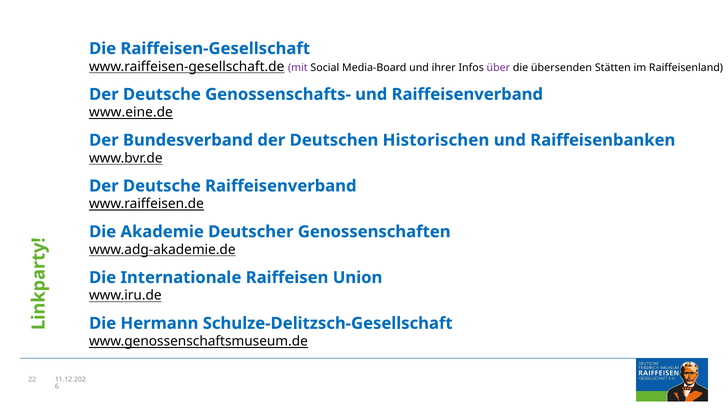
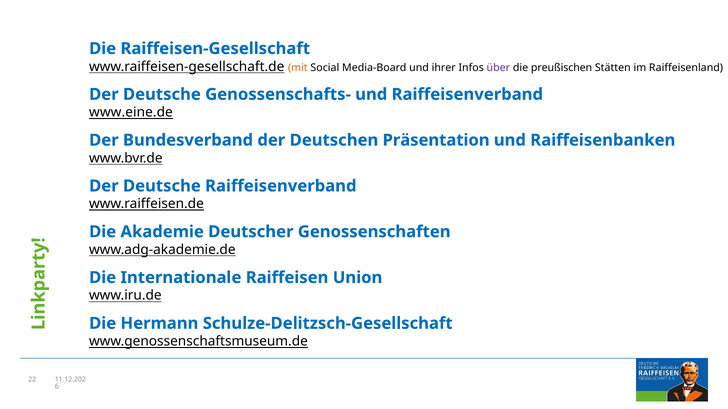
mit colour: purple -> orange (298, 68)
übersenden: übersenden -> preußischen (562, 68)
Historischen: Historischen -> Präsentation (436, 140)
